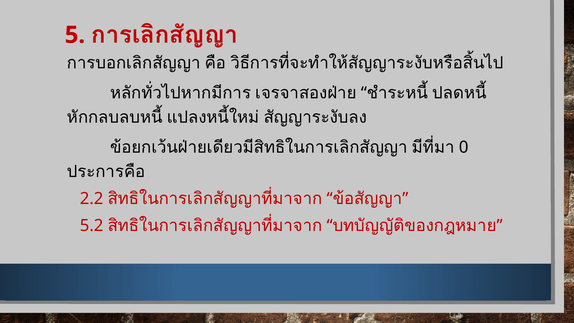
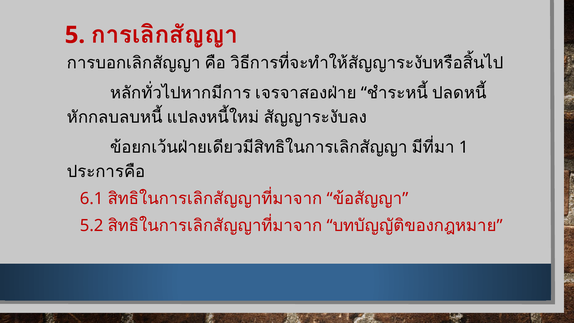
0: 0 -> 1 (464, 147)
2.2: 2.2 -> 6.1 (92, 199)
